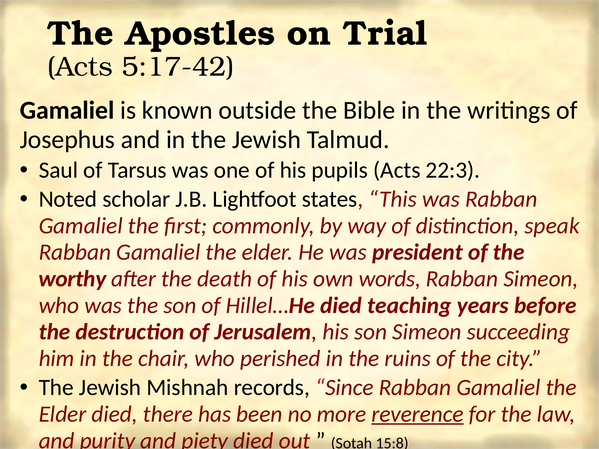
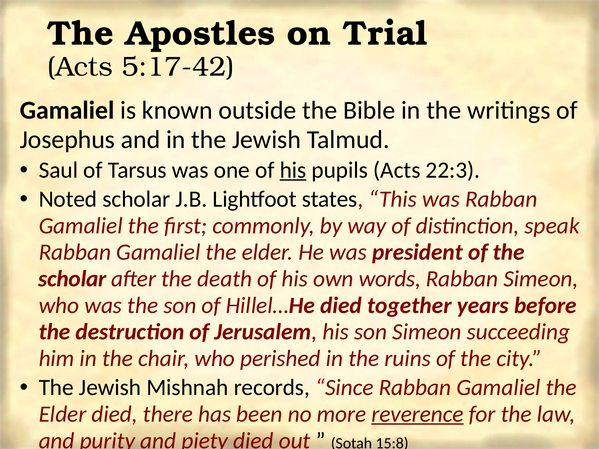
his underline: none -> present (293, 170)
worthy: worthy -> scholar (72, 279)
teaching: teaching -> together (409, 306)
